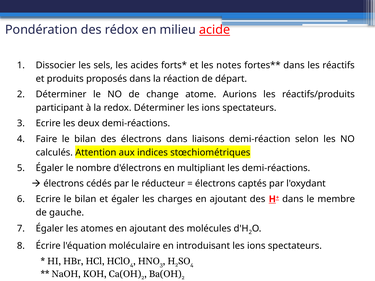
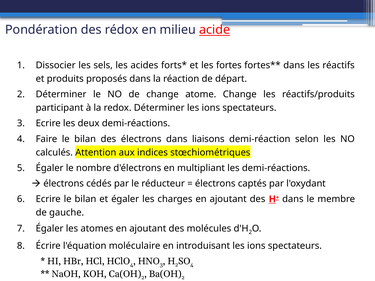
notes: notes -> fortes (229, 65)
atome Aurions: Aurions -> Change (240, 94)
